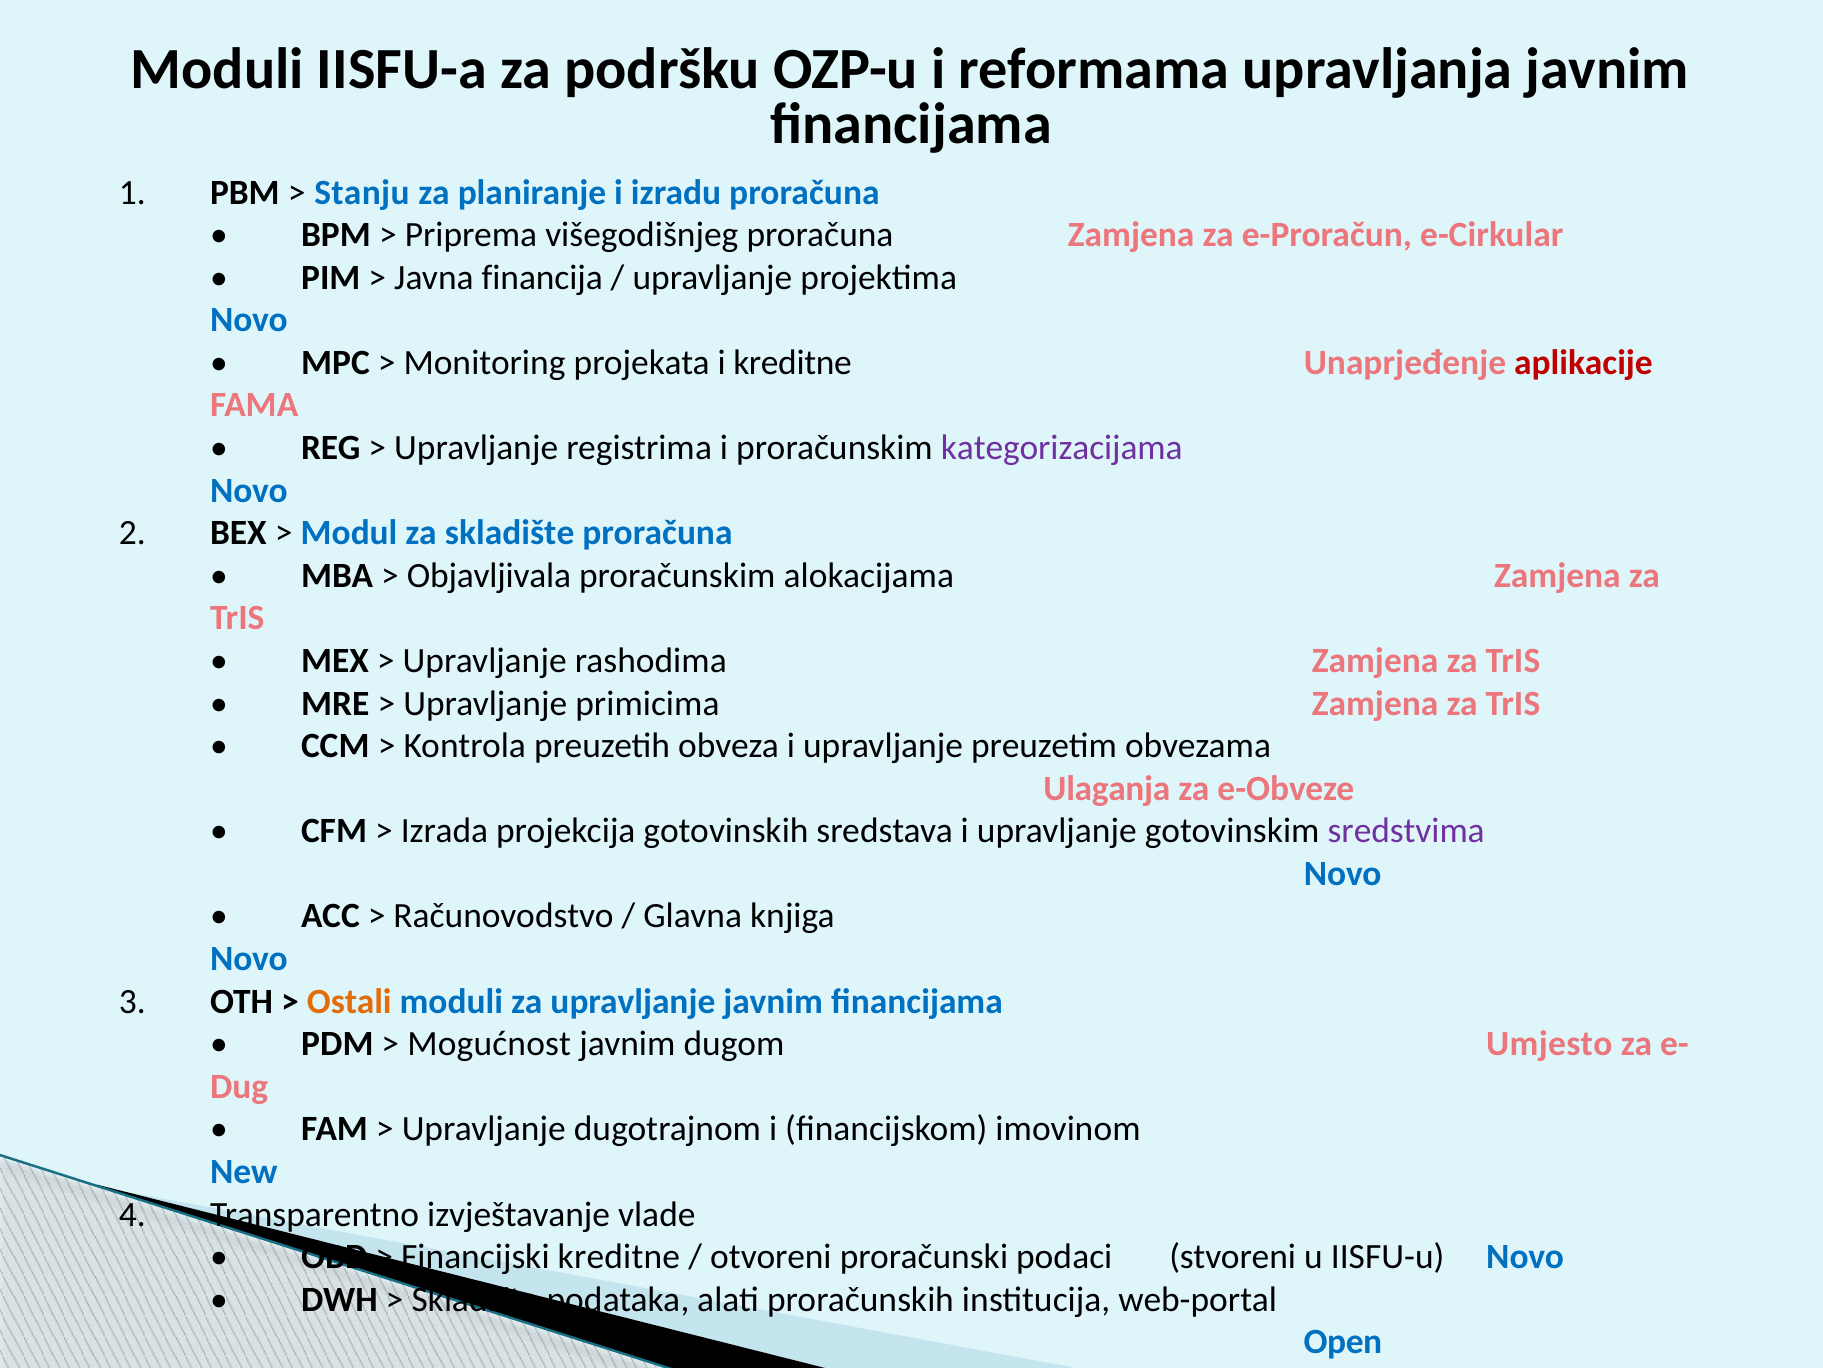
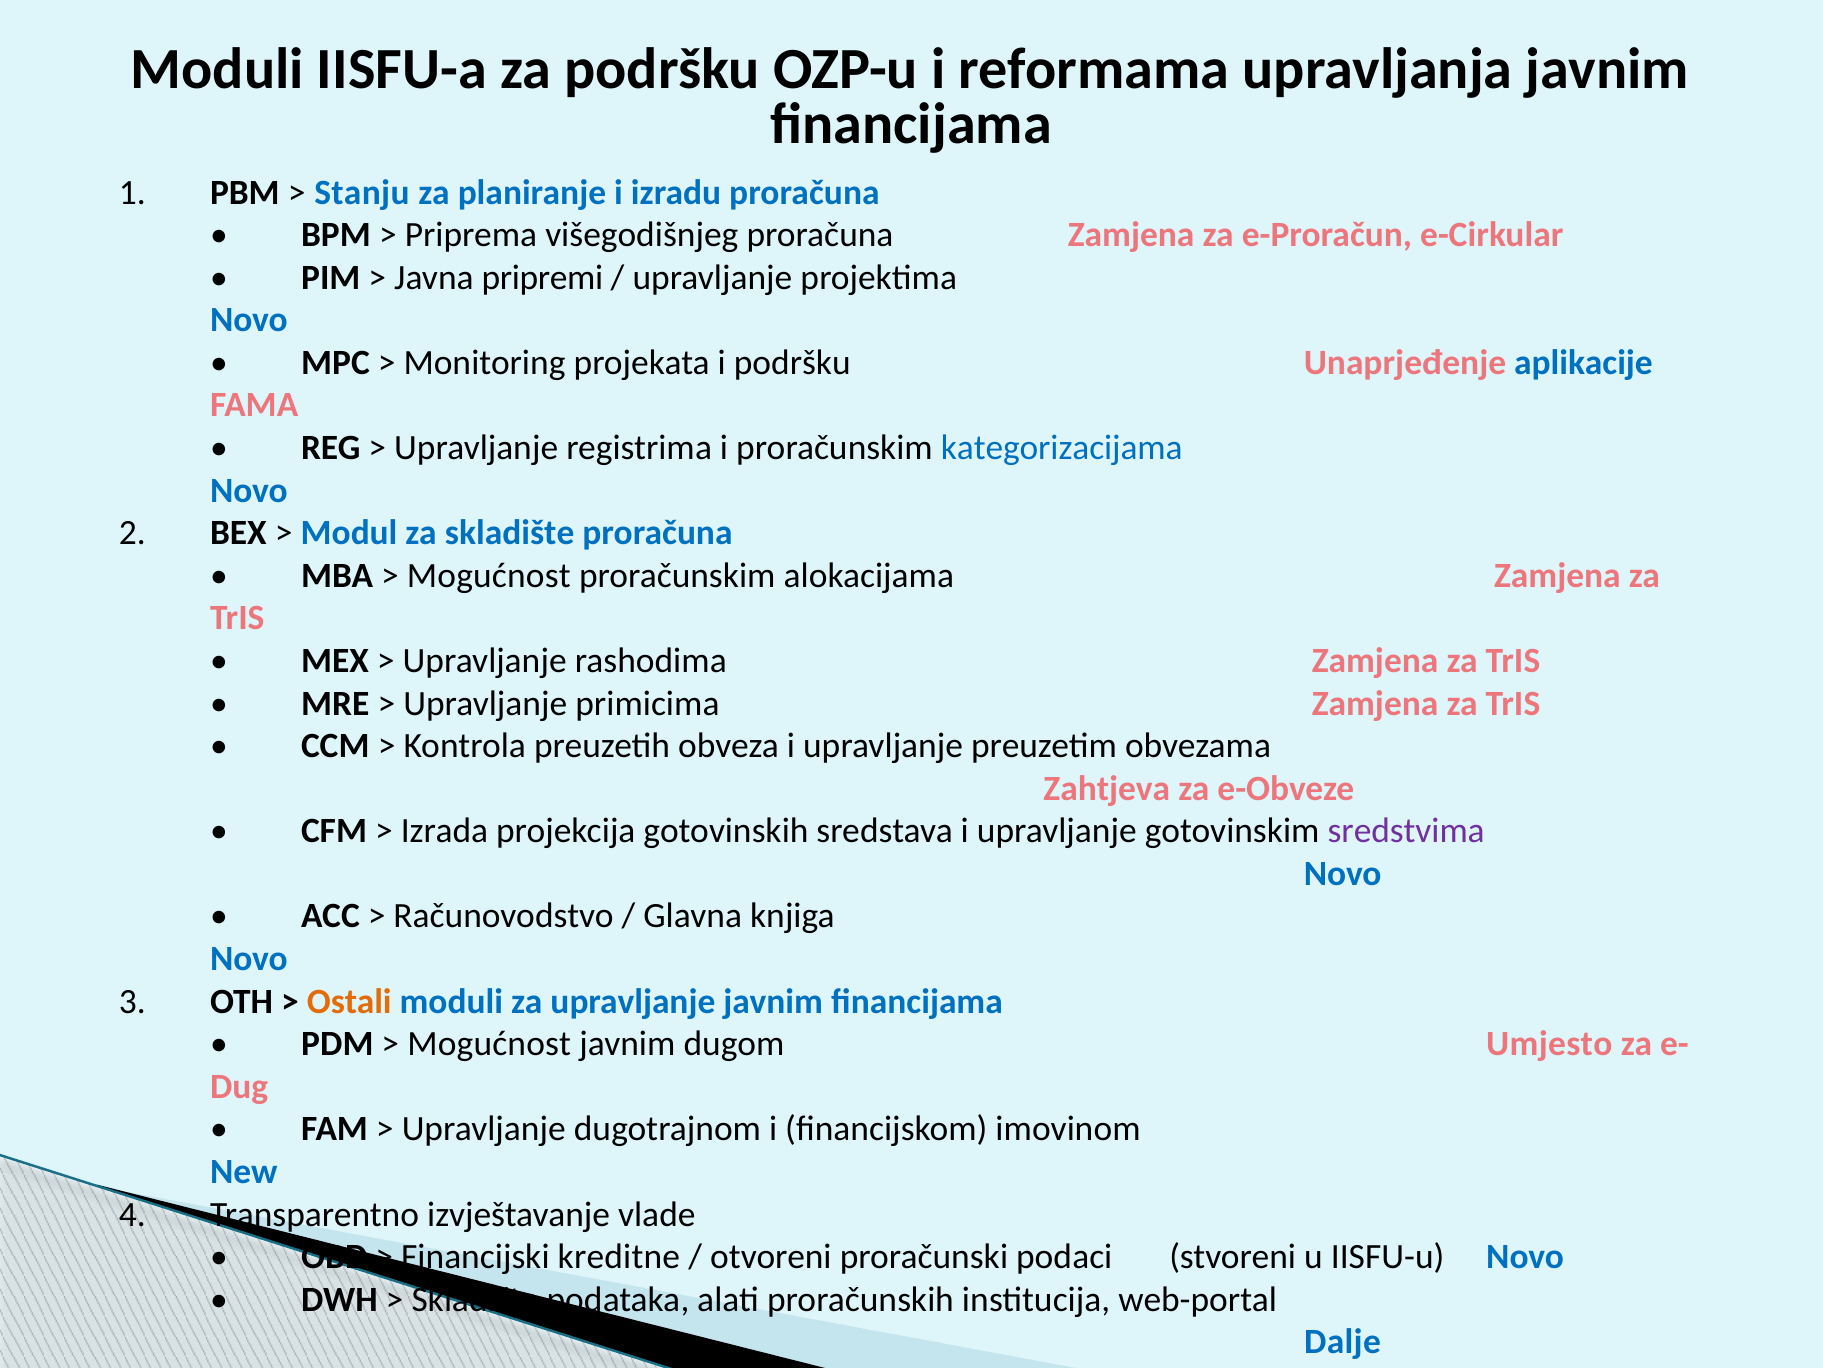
financija: financija -> pripremi (542, 277)
i kreditne: kreditne -> podršku (792, 362)
aplikacije colour: red -> blue (1583, 362)
kategorizacijama colour: purple -> blue (1062, 448)
Objavljivala: Objavljivala -> Mogućnost (489, 575)
Ulaganja: Ulaganja -> Zahtjeva (1107, 788)
Open: Open -> Dalje (1343, 1341)
